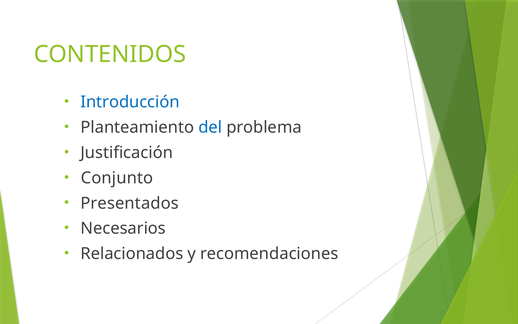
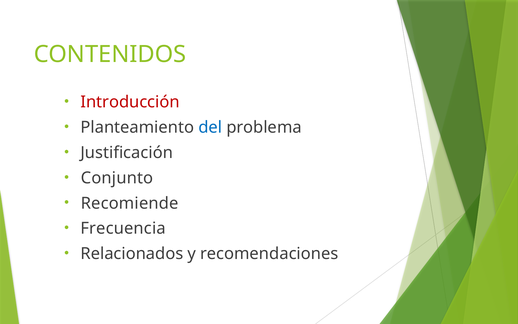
Introducción colour: blue -> red (130, 102)
Presentados: Presentados -> Recomiende (130, 203)
Necesarios: Necesarios -> Frecuencia (123, 228)
